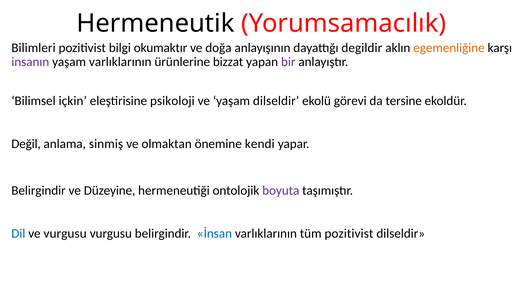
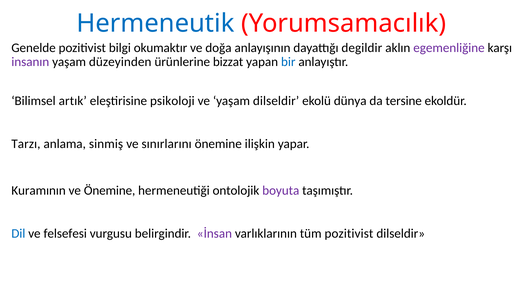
Hermeneutik colour: black -> blue (155, 23)
Bilimleri: Bilimleri -> Genelde (34, 48)
egemenliğine colour: orange -> purple (449, 48)
yaşam varlıklarının: varlıklarının -> düzeyinden (120, 62)
bir colour: purple -> blue (288, 62)
içkin: içkin -> artık (73, 101)
görevi: görevi -> dünya (350, 101)
Değil: Değil -> Tarzı (26, 144)
olmaktan: olmaktan -> sınırlarını (167, 144)
kendi: kendi -> ilişkin (260, 144)
Belirgindir: Belirgindir -> Kuramının (39, 191)
ve Düzeyine: Düzeyine -> Önemine (110, 191)
ve vurgusu: vurgusu -> felsefesi (65, 234)
İnsan colour: blue -> purple (214, 234)
